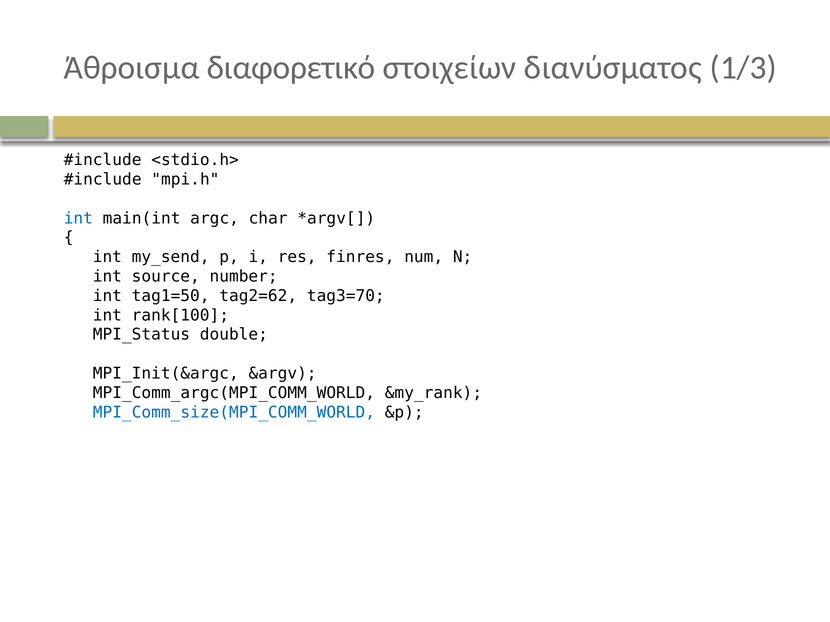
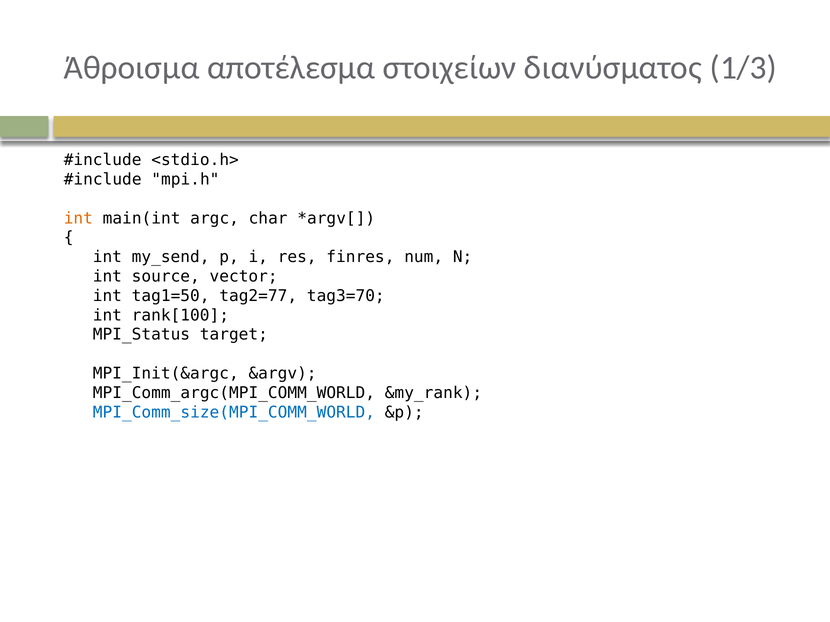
διαφορετικό: διαφορετικό -> αποτέλεσμα (291, 68)
int colour: blue -> orange (78, 218)
number: number -> vector (244, 277)
tag2=62: tag2=62 -> tag2=77 (258, 296)
double: double -> target (234, 335)
